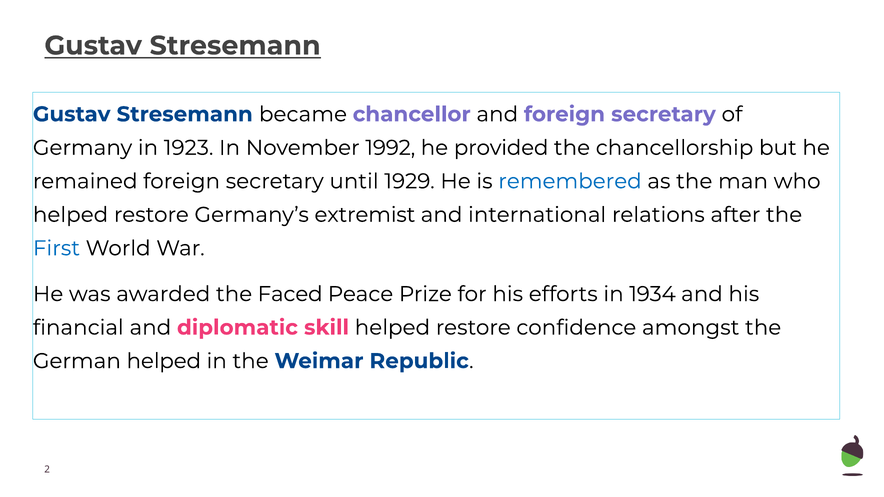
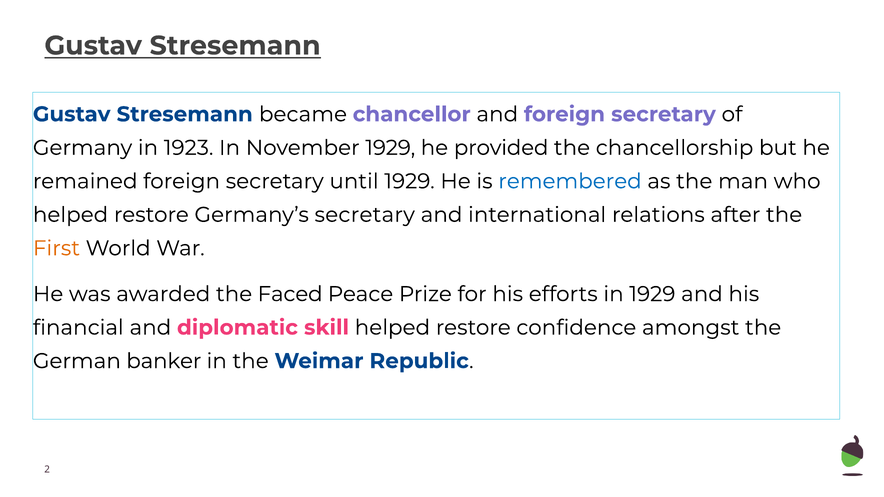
November 1992: 1992 -> 1929 (390, 148)
Germany’s extremist: extremist -> secretary (365, 215)
First colour: blue -> orange (56, 248)
in 1934: 1934 -> 1929 (652, 294)
German helped: helped -> banker (164, 361)
